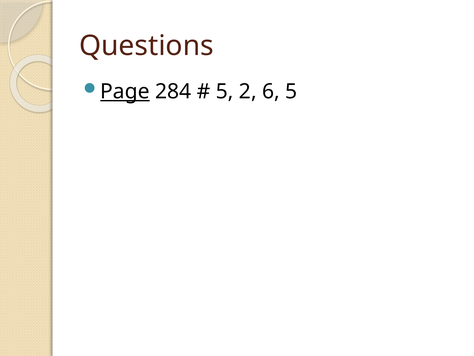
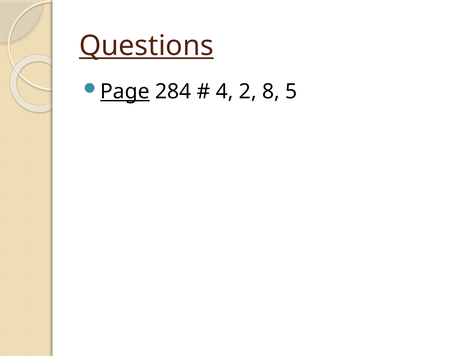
Questions underline: none -> present (146, 46)
5: 5 -> 4 (225, 92)
6: 6 -> 8 (271, 92)
